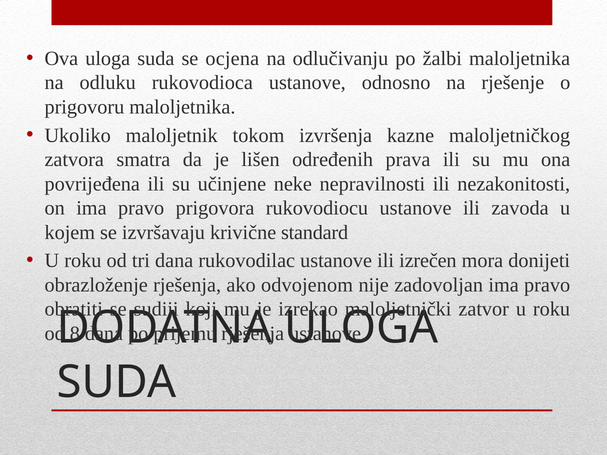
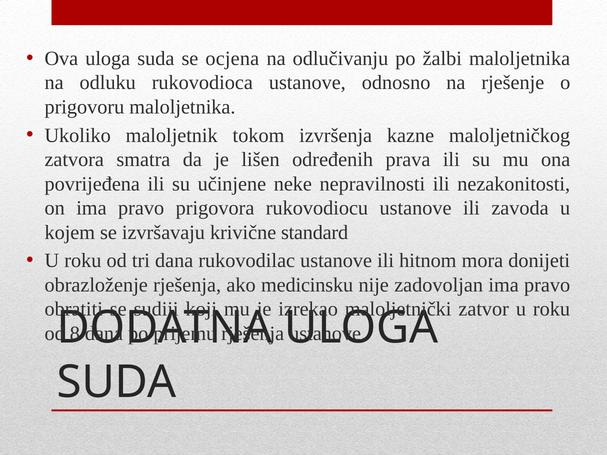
izrečen: izrečen -> hitnom (428, 261)
odvojenom: odvojenom -> medicinsku (307, 285)
